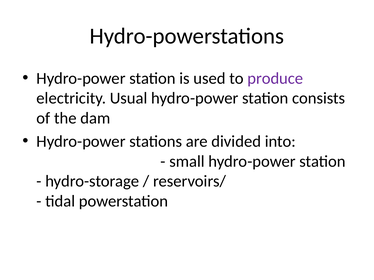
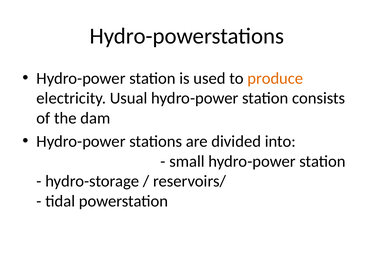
produce colour: purple -> orange (275, 78)
